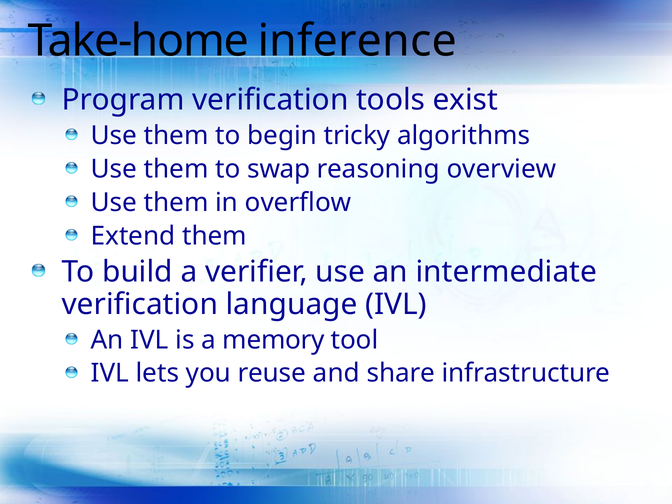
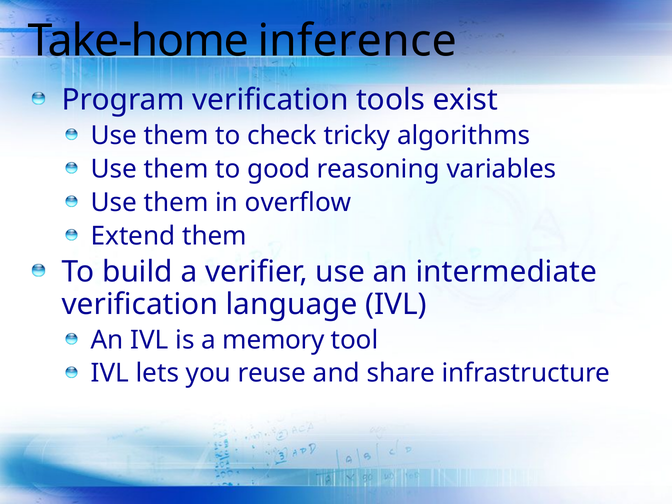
begin: begin -> check (282, 135)
swap: swap -> good (279, 169)
overview: overview -> variables (502, 169)
